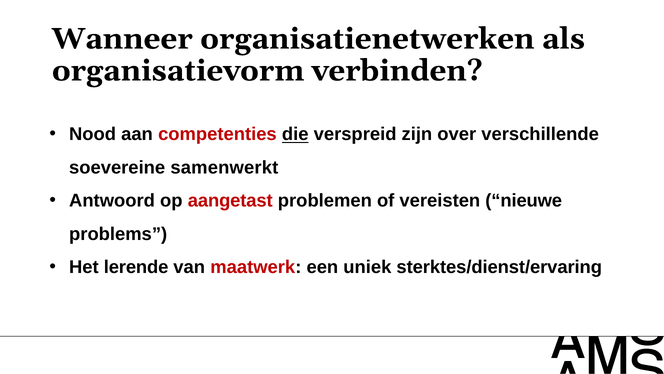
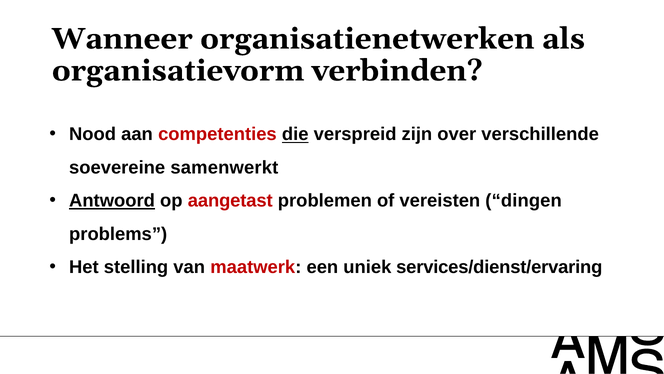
Antwoord underline: none -> present (112, 201)
nieuwe: nieuwe -> dingen (524, 201)
lerende: lerende -> stelling (136, 267)
sterktes/dienst/ervaring: sterktes/dienst/ervaring -> services/dienst/ervaring (499, 267)
